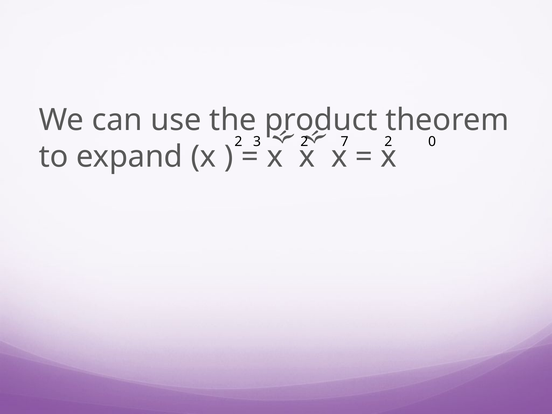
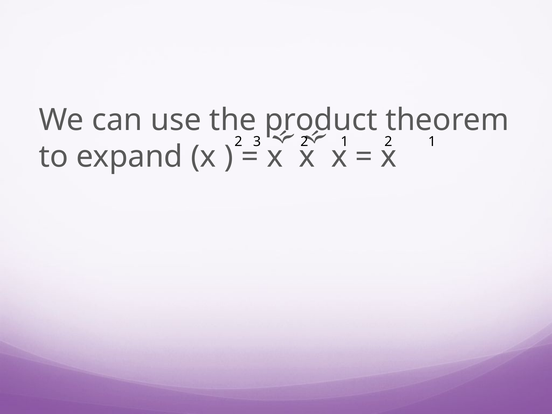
3 2 7: 7 -> 1 (345, 142)
0: 0 -> 1 (432, 142)
